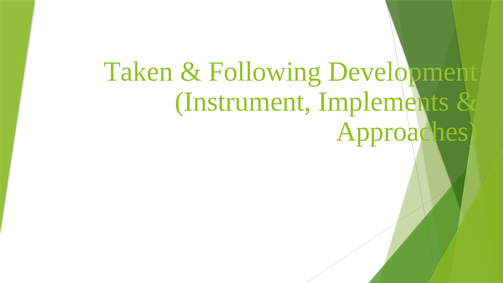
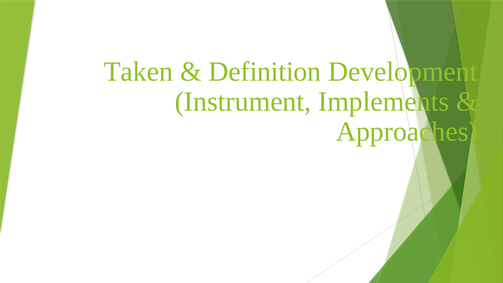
Following: Following -> Definition (265, 72)
